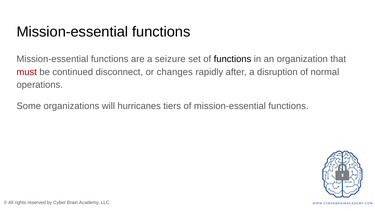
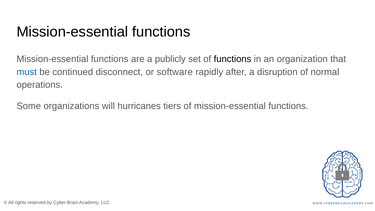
seizure: seizure -> publicly (170, 59)
must colour: red -> blue (27, 72)
changes: changes -> software (175, 72)
